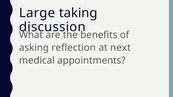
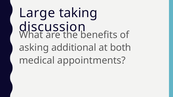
reflection: reflection -> additional (74, 48)
next: next -> both (121, 48)
